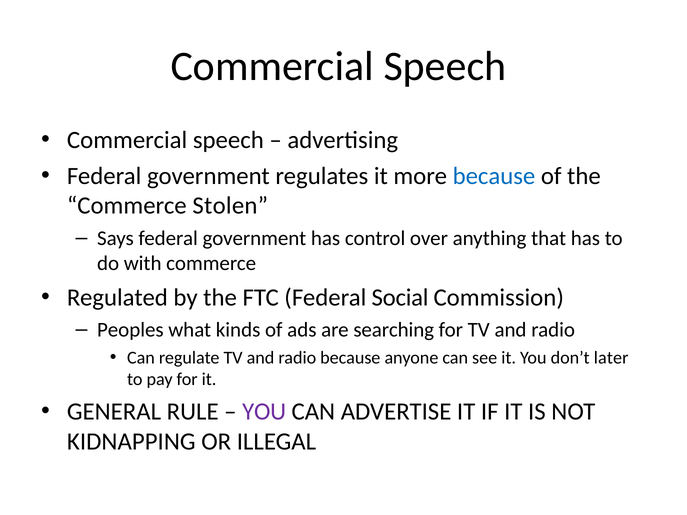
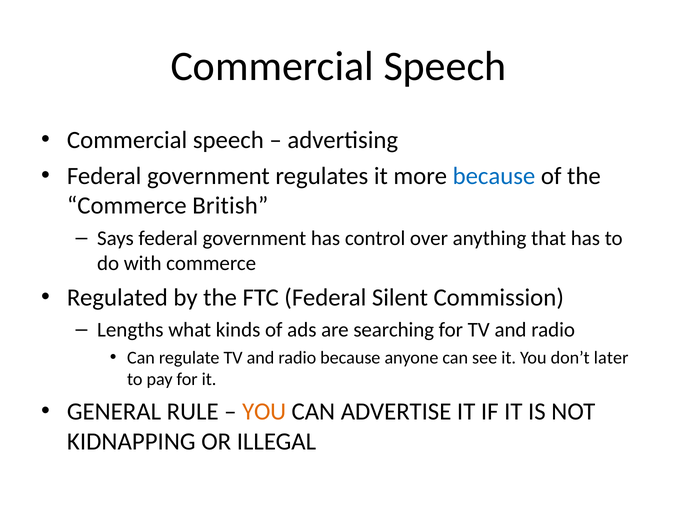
Stolen: Stolen -> British (230, 206)
Social: Social -> Silent (400, 297)
Peoples: Peoples -> Lengths (130, 330)
YOU colour: purple -> orange (264, 412)
